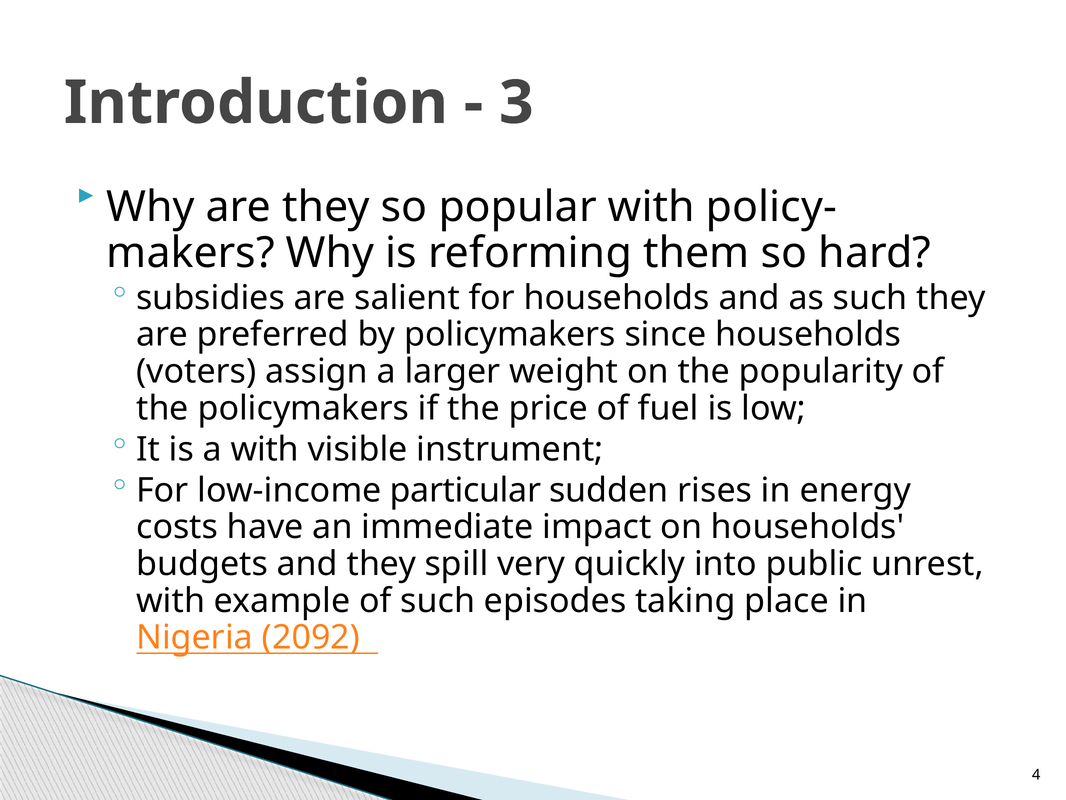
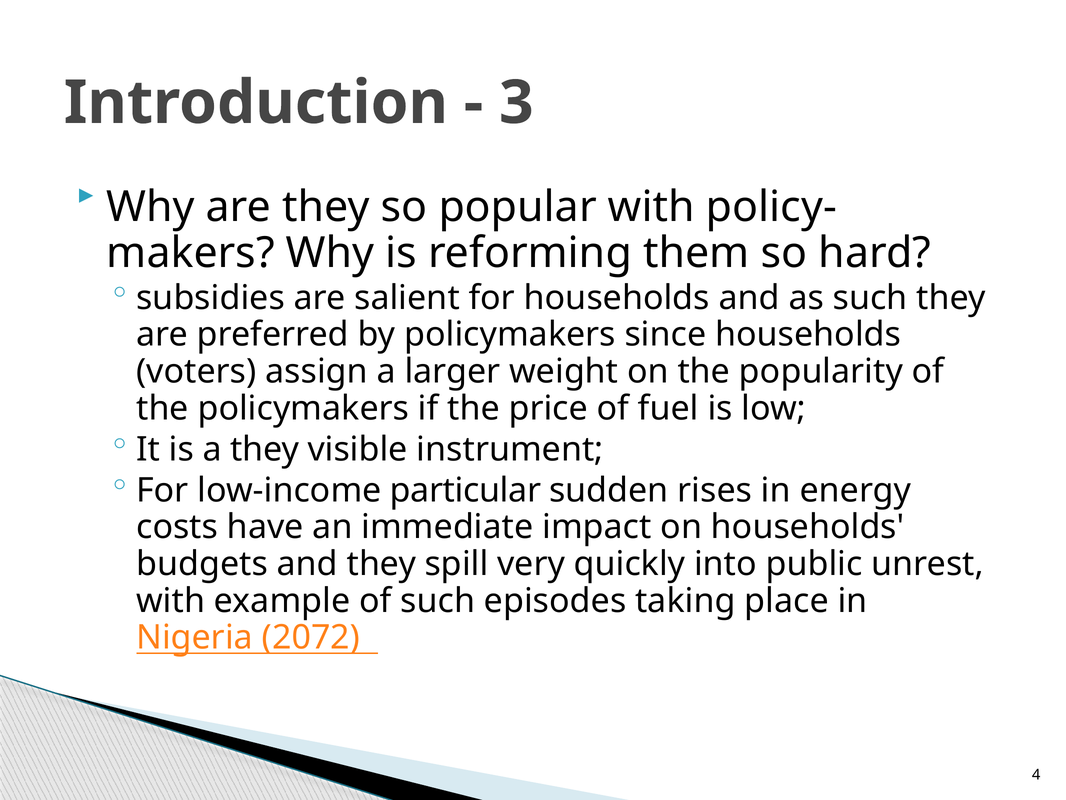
a with: with -> they (265, 449)
2092: 2092 -> 2072 (311, 637)
